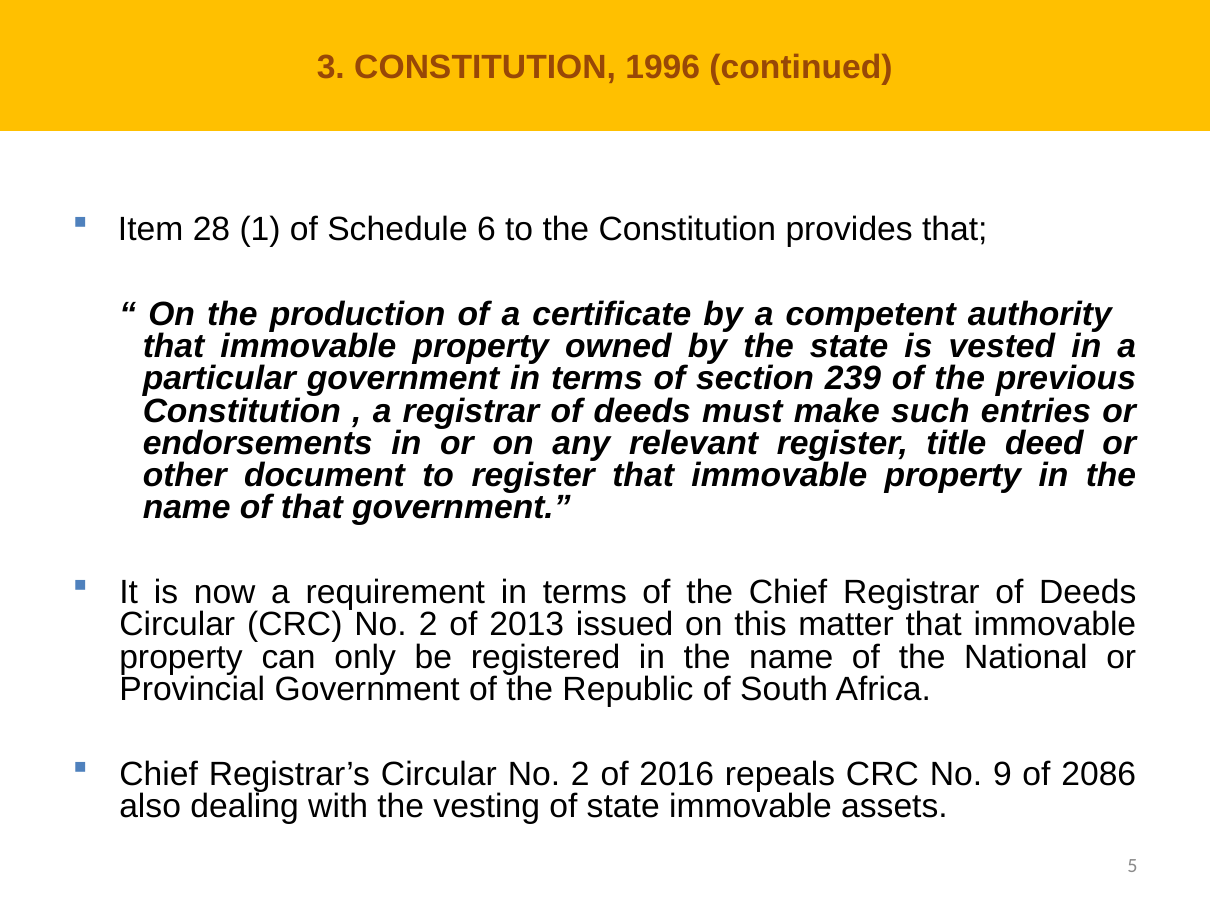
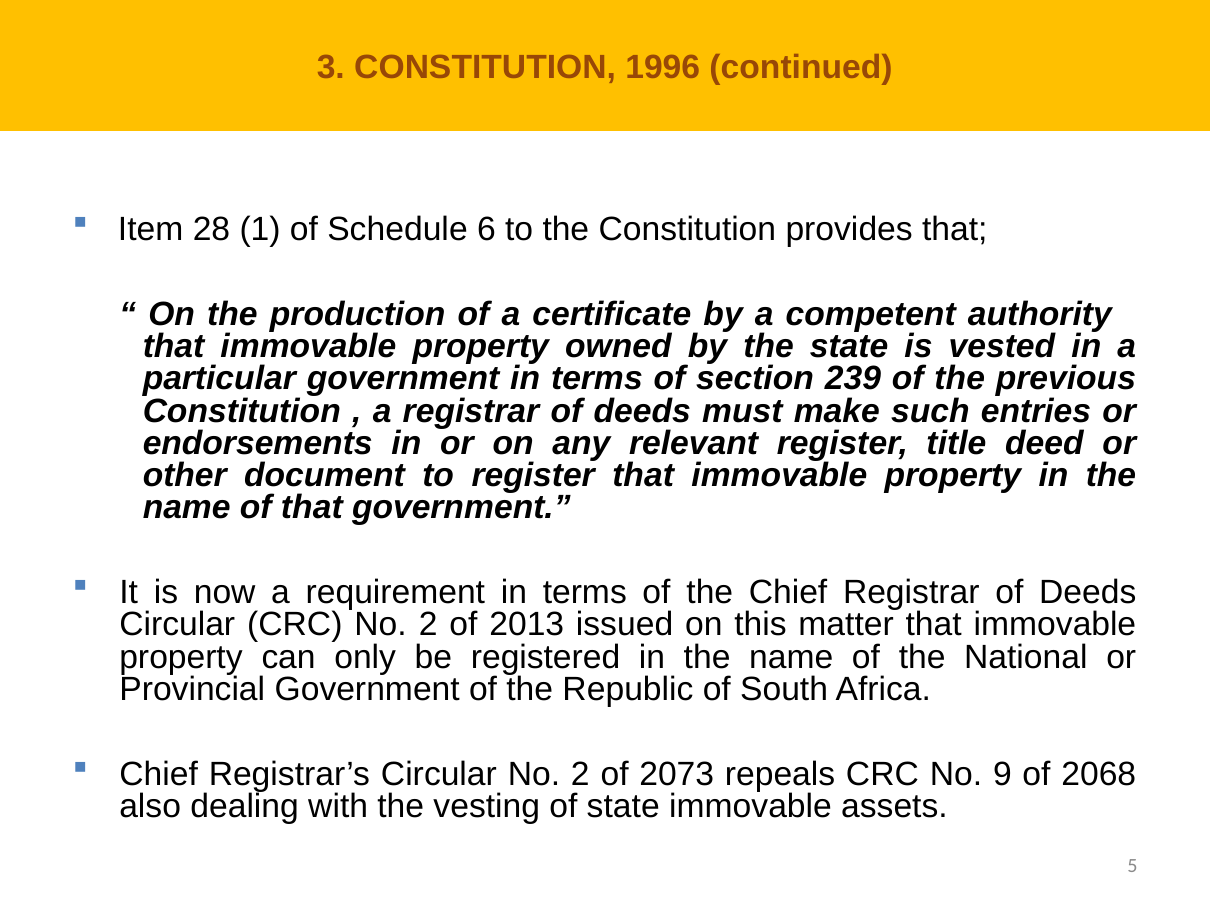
2016: 2016 -> 2073 (677, 774)
2086: 2086 -> 2068 (1099, 774)
